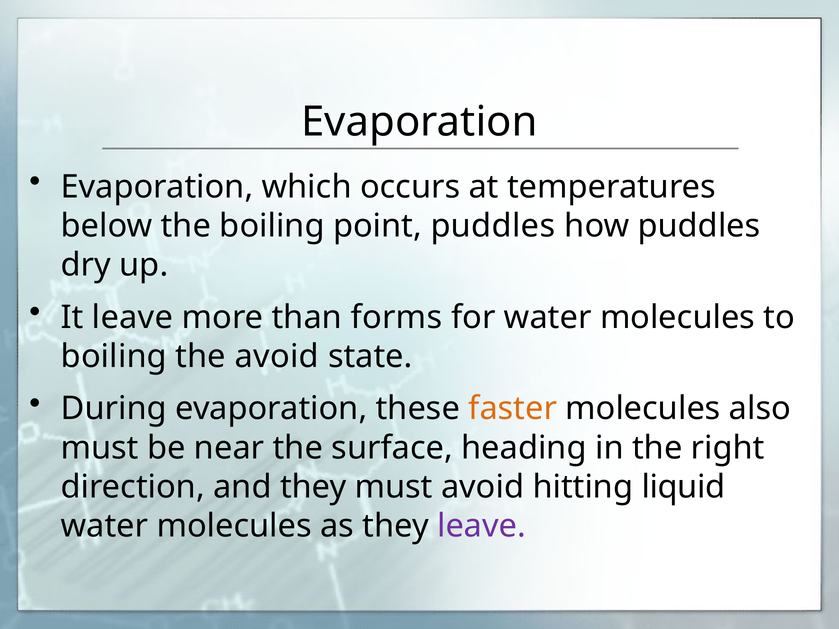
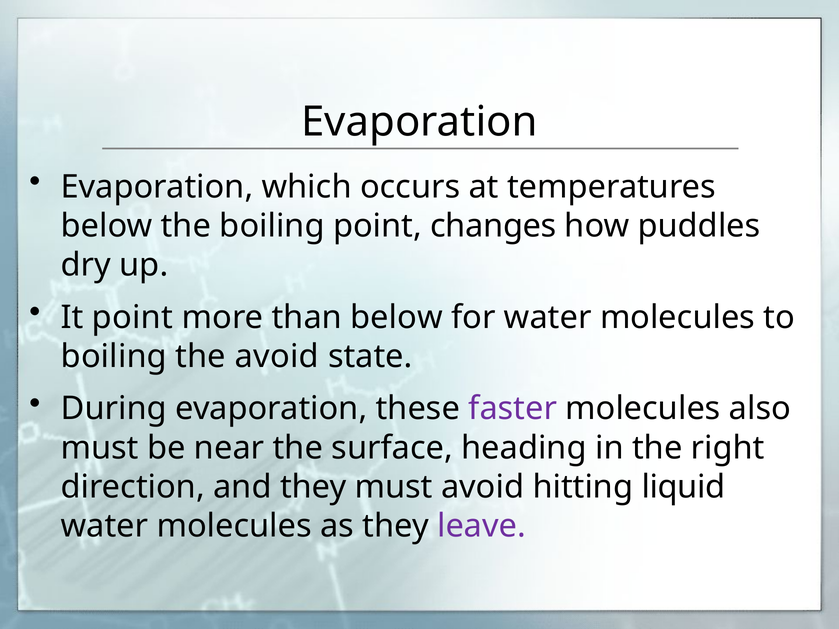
point puddles: puddles -> changes (493, 226)
It leave: leave -> point (133, 317)
than forms: forms -> below (397, 317)
faster colour: orange -> purple (513, 409)
